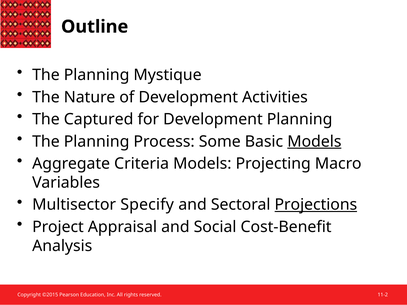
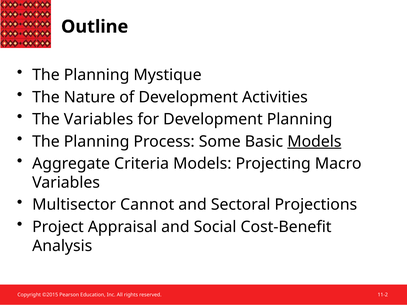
The Captured: Captured -> Variables (99, 119)
Specify: Specify -> Cannot (147, 205)
Projections underline: present -> none (316, 205)
